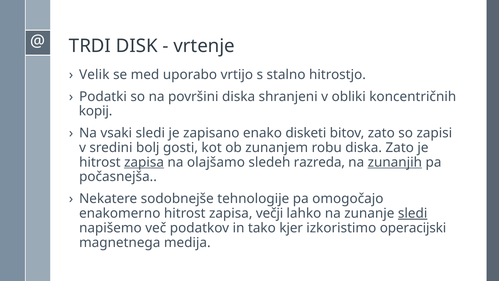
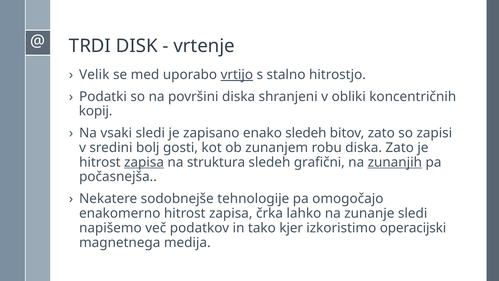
vrtijo underline: none -> present (237, 75)
enako disketi: disketi -> sledeh (306, 133)
olajšamo: olajšamo -> struktura (216, 162)
razreda: razreda -> grafični (319, 162)
večji: večji -> črka (269, 213)
sledi underline: present -> none (413, 213)
